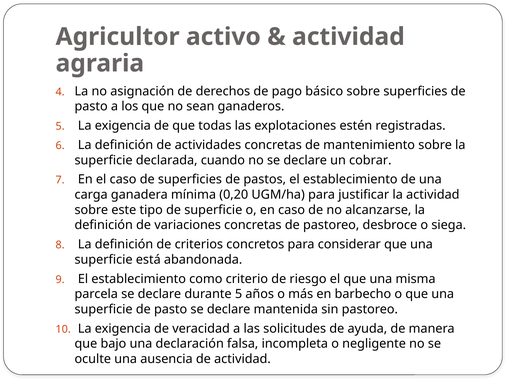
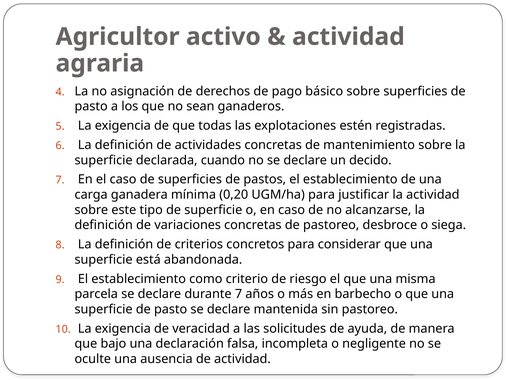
cobrar: cobrar -> decido (370, 160)
durante 5: 5 -> 7 (239, 294)
